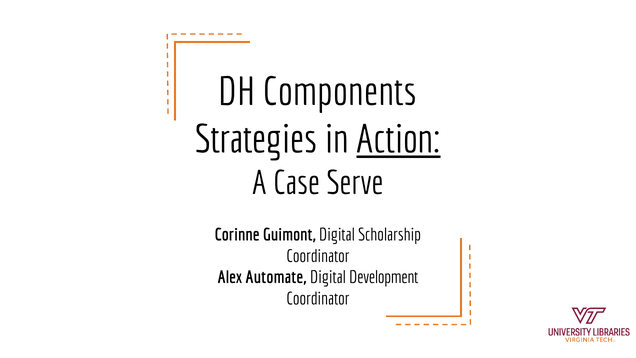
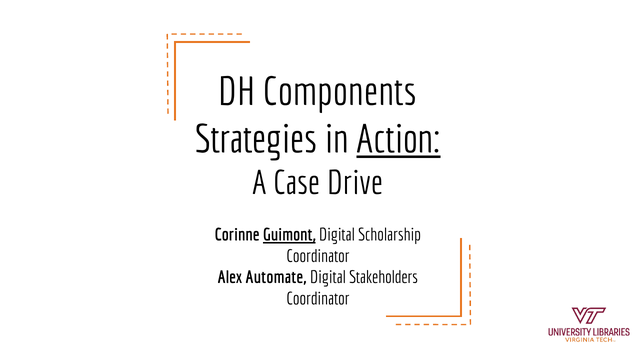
Serve: Serve -> Drive (355, 183)
Guimont underline: none -> present (289, 235)
Development: Development -> Stakeholders (384, 277)
